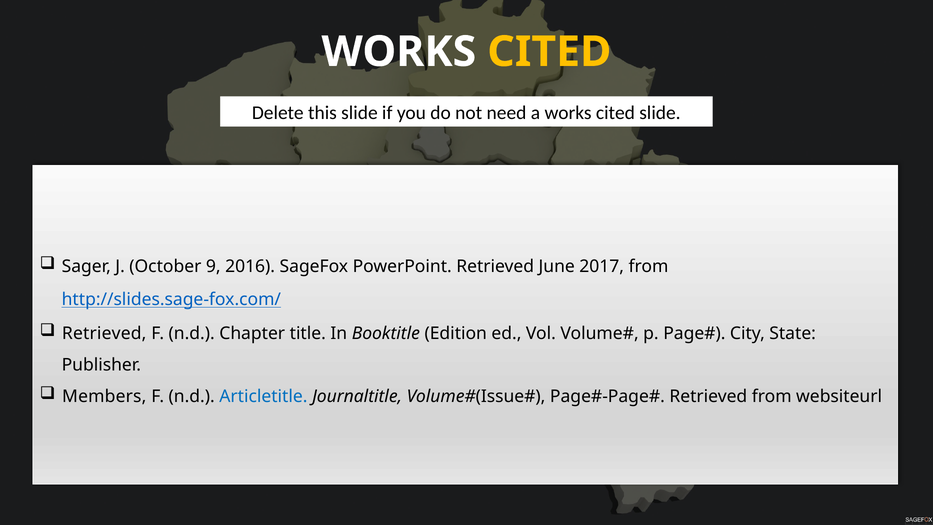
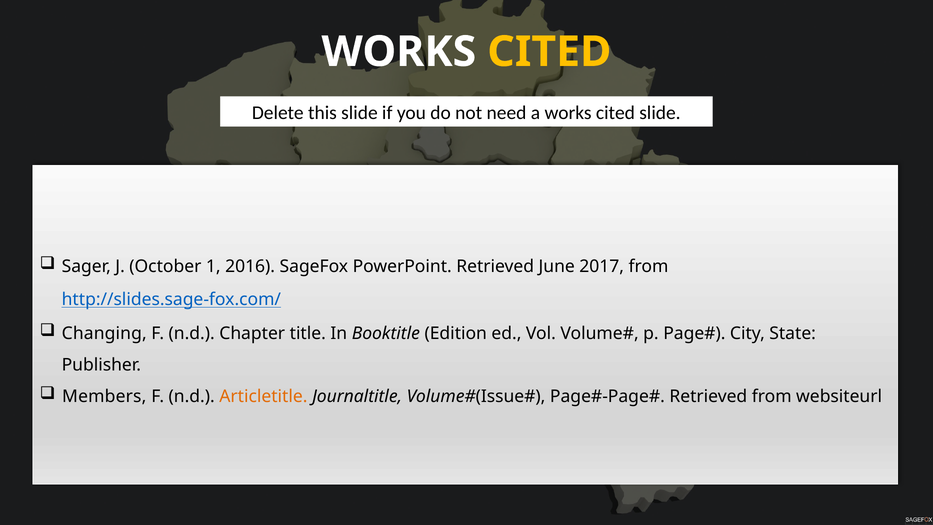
9: 9 -> 1 (213, 266)
Retrieved: Retrieved -> Changing (104, 333)
Articletitle colour: blue -> orange (263, 396)
